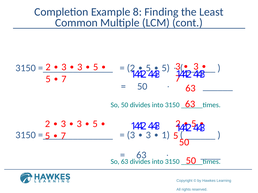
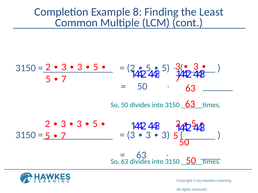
1: 1 -> 3 (166, 135)
